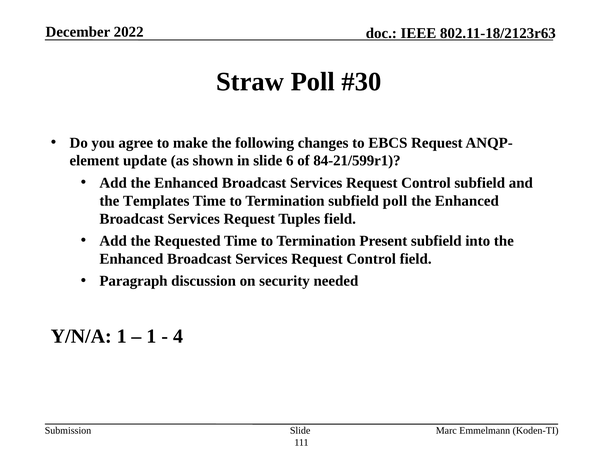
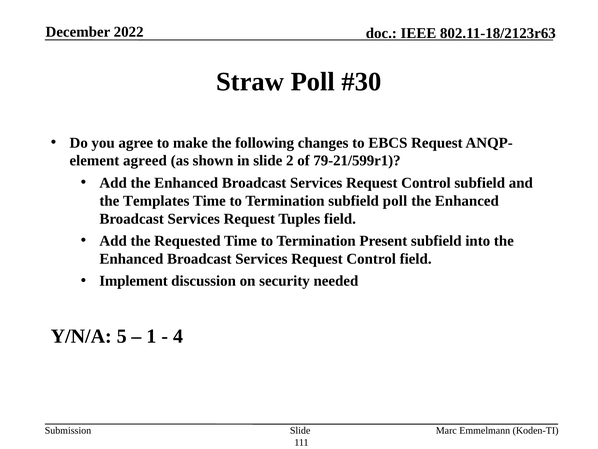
update: update -> agreed (145, 161)
6: 6 -> 2 (290, 161)
84-21/599r1: 84-21/599r1 -> 79-21/599r1 (357, 161)
Paragraph: Paragraph -> Implement (134, 281)
Y/N/A 1: 1 -> 5 (122, 336)
